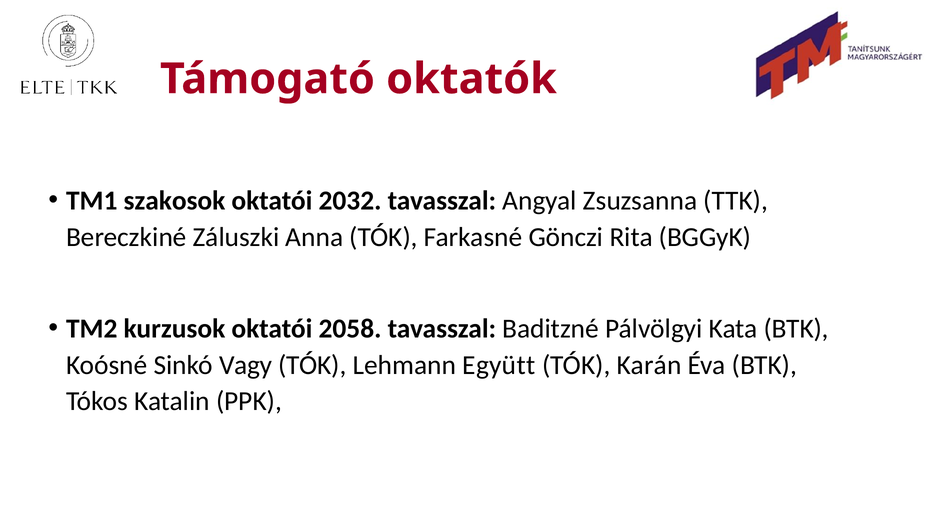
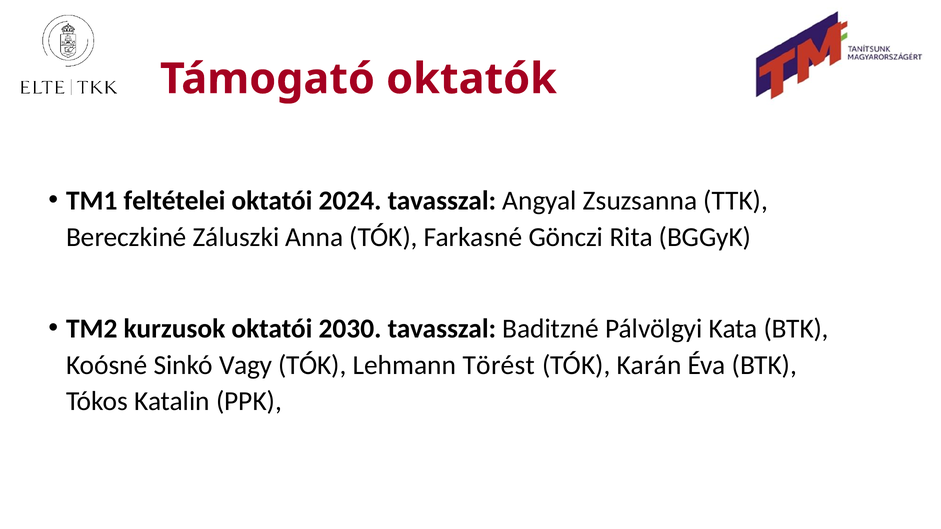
szakosok: szakosok -> feltételei (175, 201)
2032: 2032 -> 2024 (350, 201)
2058: 2058 -> 2030 (350, 329)
Együtt: Együtt -> Törést (499, 365)
